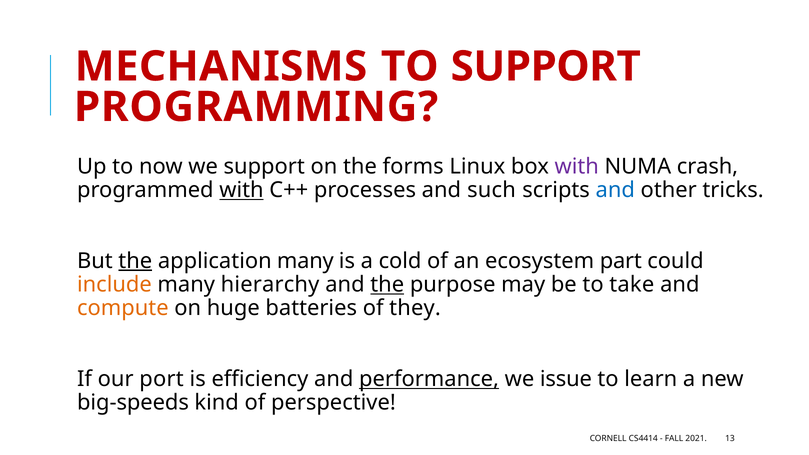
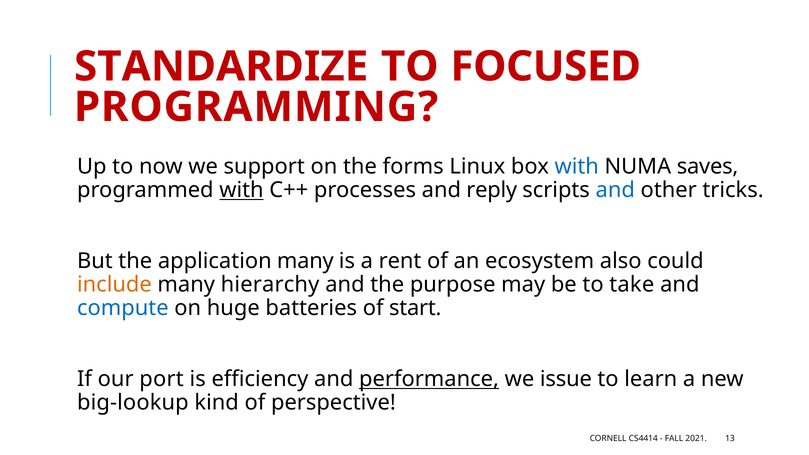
MECHANISMS: MECHANISMS -> STANDARDIZE (221, 67)
TO SUPPORT: SUPPORT -> FOCUSED (546, 67)
with colour: purple -> blue (577, 166)
crash: crash -> saves (708, 166)
such: such -> reply (492, 190)
the underline: present -> none (135, 261)
cold: cold -> rent (400, 261)
part: part -> also (621, 261)
the underline: present -> none (387, 285)
compute colour: orange -> blue (123, 308)
they: they -> start (415, 308)
big-speeds: big-speeds -> big-lookup (133, 403)
